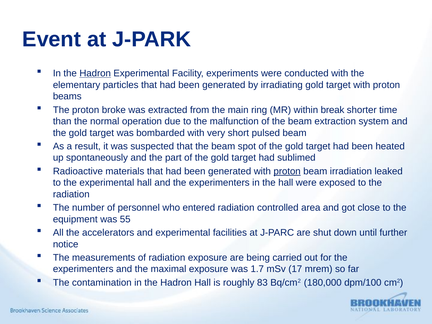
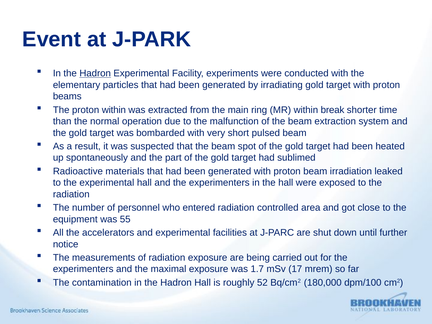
proton broke: broke -> within (114, 110)
proton underline: present -> none (287, 171)
83: 83 -> 52 (262, 283)
